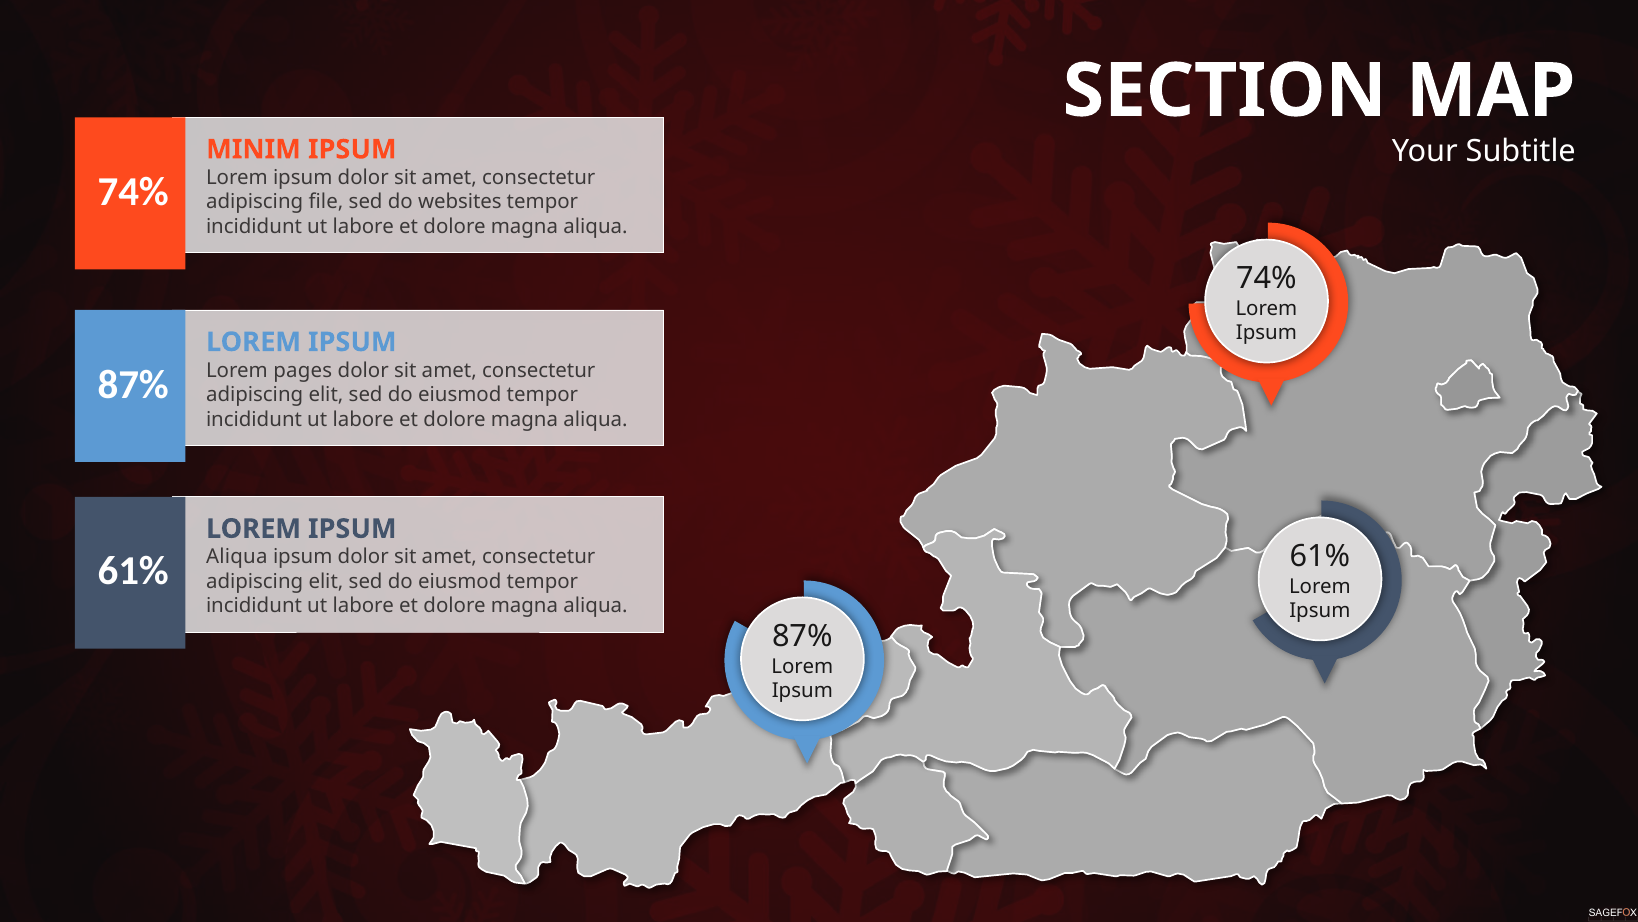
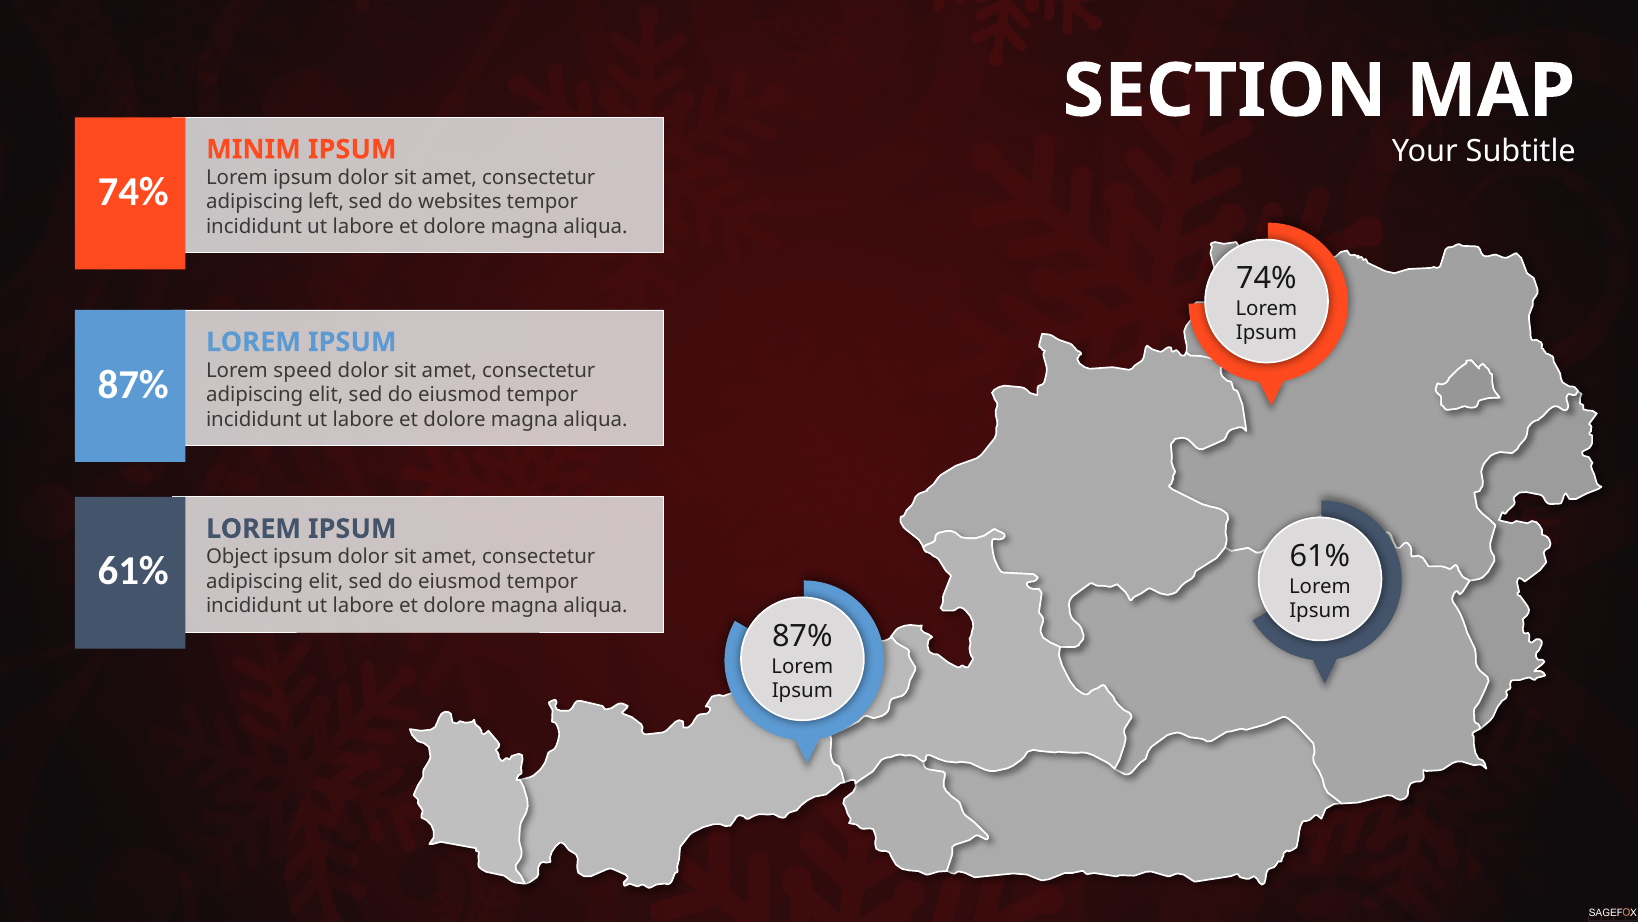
file: file -> left (326, 202)
pages: pages -> speed (303, 370)
Aliqua: Aliqua -> Object (237, 557)
